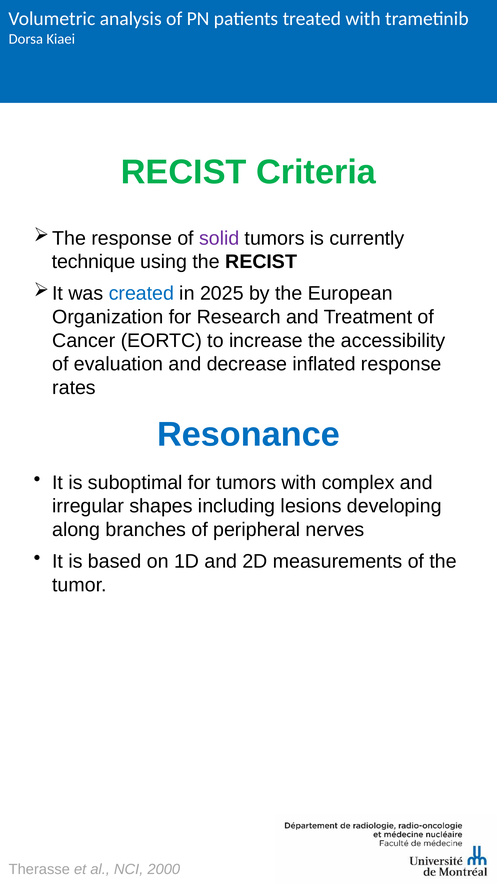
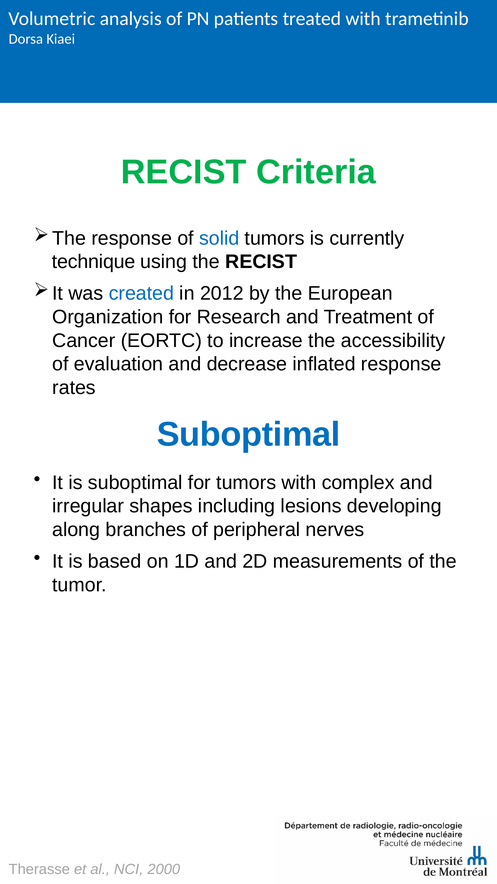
solid colour: purple -> blue (219, 238)
2025: 2025 -> 2012 (222, 293)
Resonance: Resonance -> Suboptimal (249, 434)
